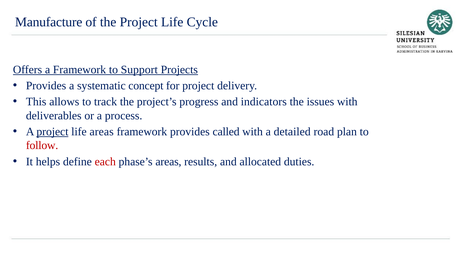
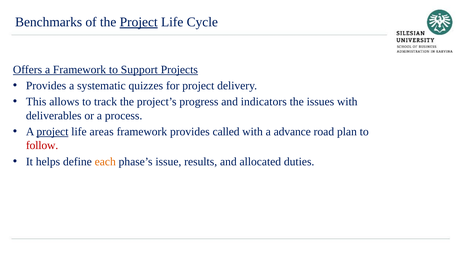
Manufacture: Manufacture -> Benchmarks (49, 22)
Project underline: none -> present (139, 22)
concept: concept -> quizzes (146, 86)
detailed: detailed -> advance (292, 132)
each colour: red -> orange (105, 162)
phase’s areas: areas -> issue (168, 162)
